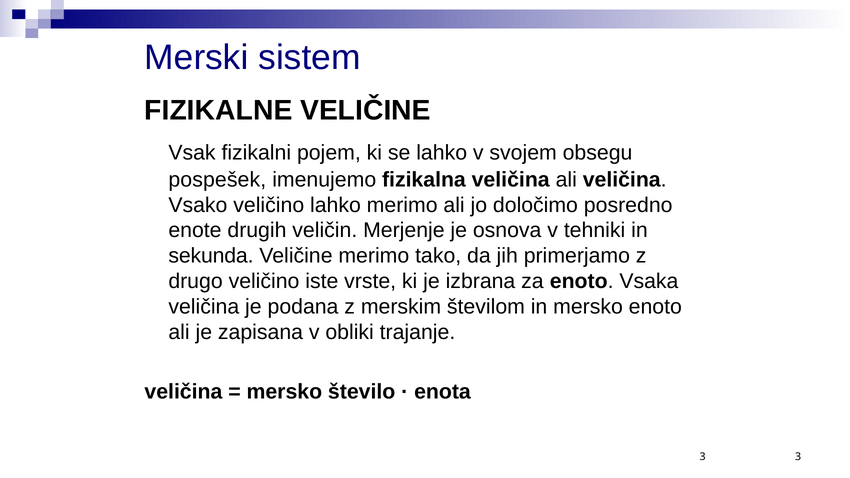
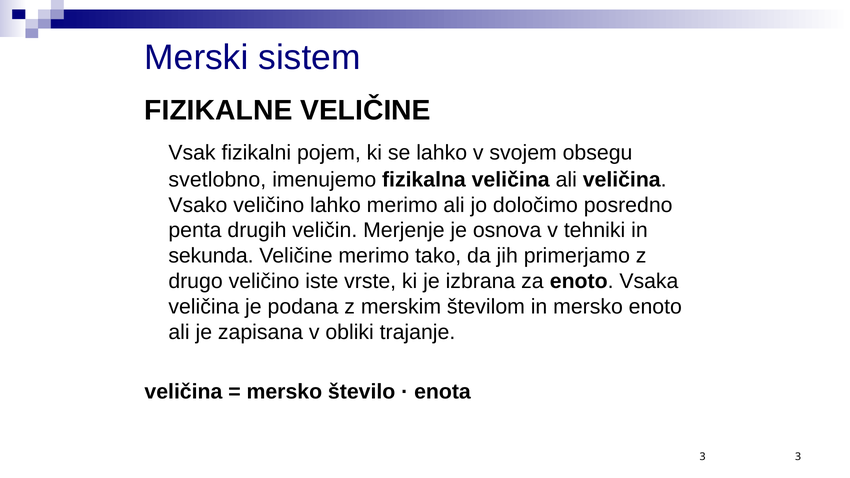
pospešek: pospešek -> svetlobno (217, 180)
enote: enote -> penta (195, 231)
